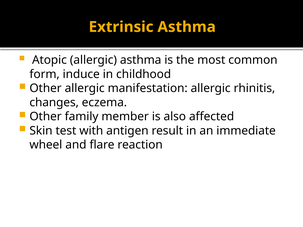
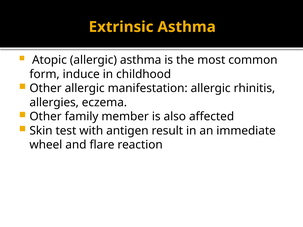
changes: changes -> allergies (54, 103)
